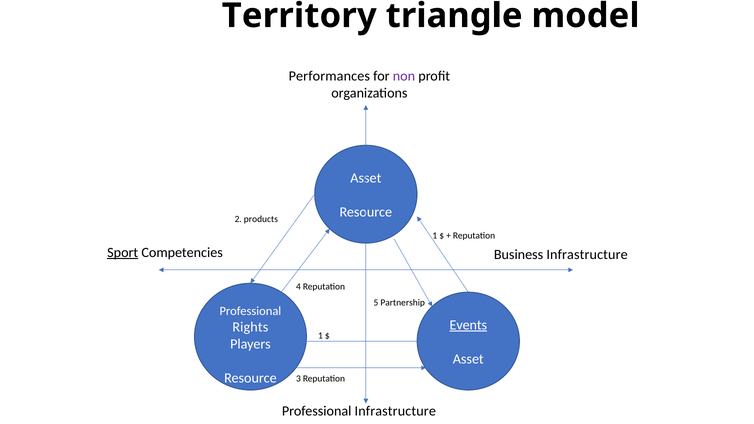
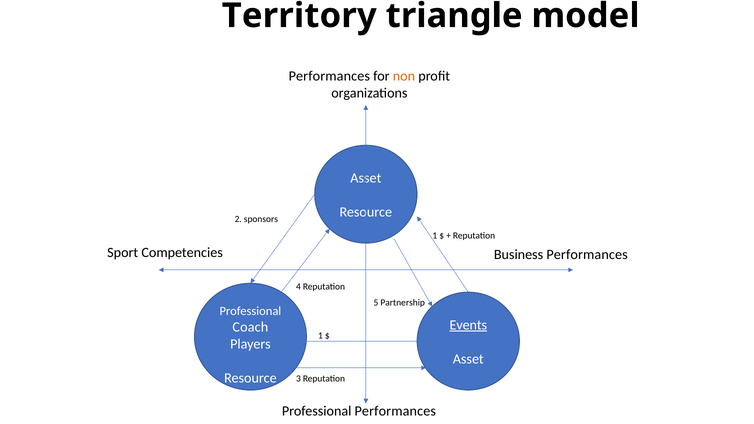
non colour: purple -> orange (404, 76)
products: products -> sponsors (261, 219)
Sport underline: present -> none (123, 253)
Business Infrastructure: Infrastructure -> Performances (587, 255)
Rights: Rights -> Coach (250, 327)
Professional Infrastructure: Infrastructure -> Performances (395, 411)
